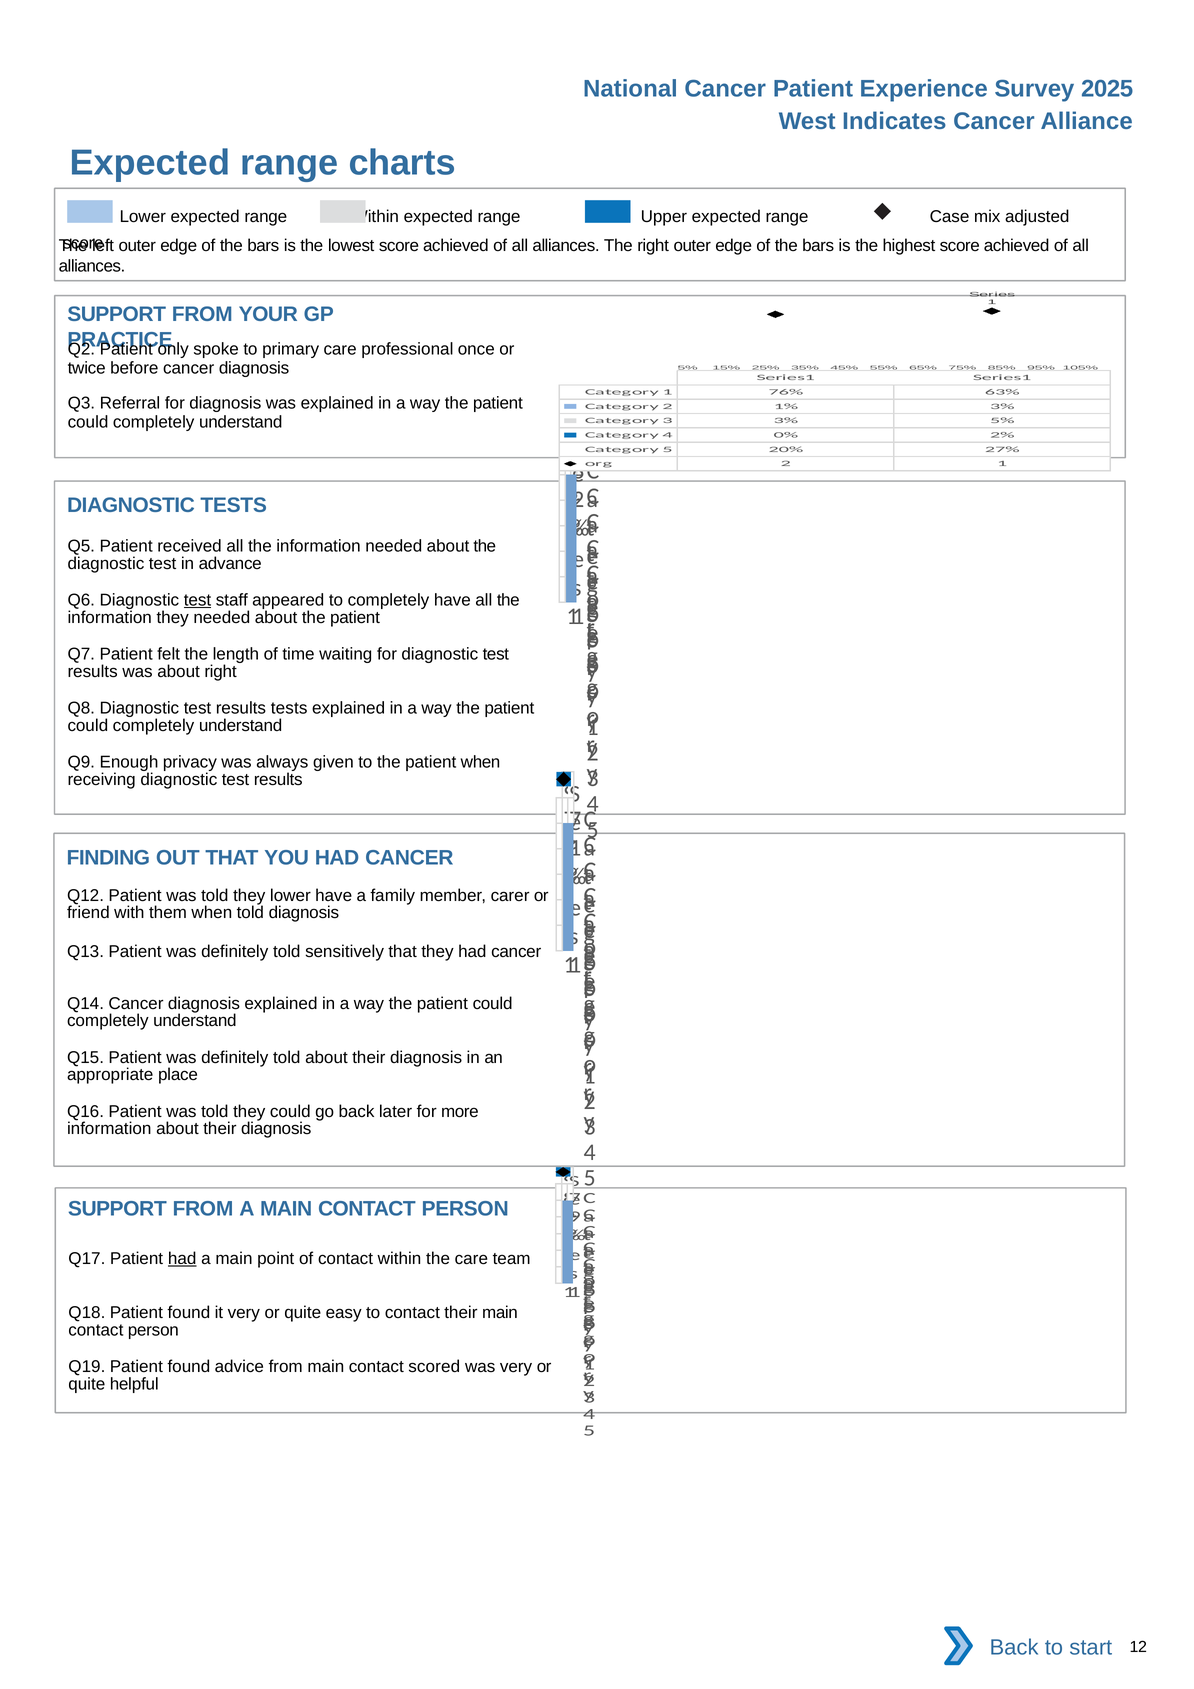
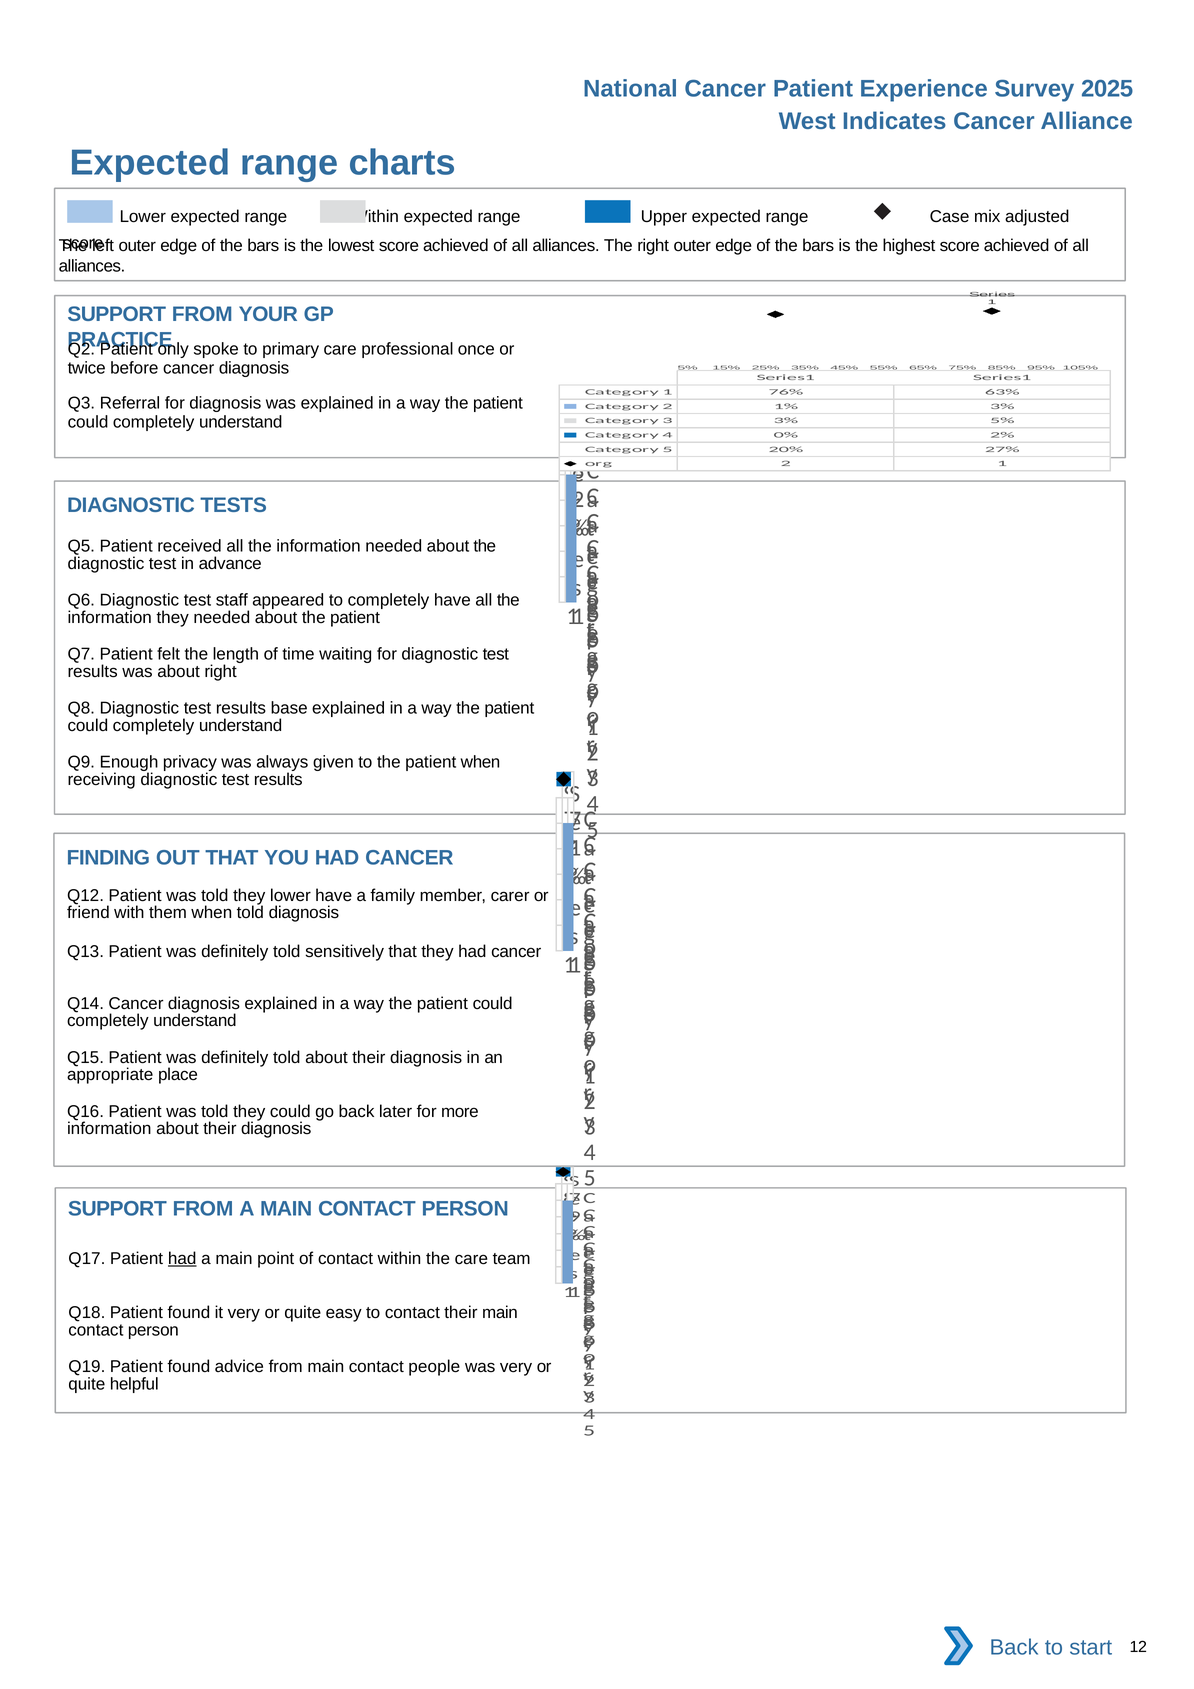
test underline: present -> none (197, 601)
results tests: tests -> base (289, 709)
scored: scored -> people (434, 1367)
